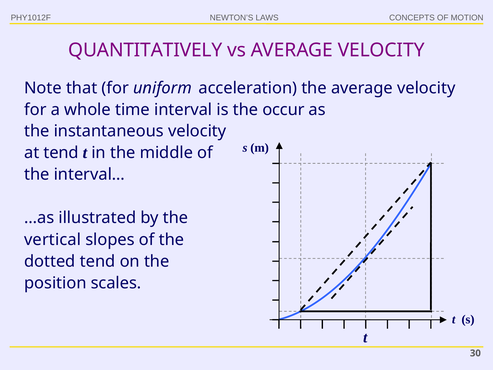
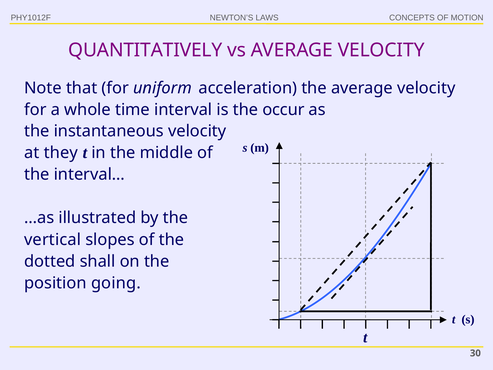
at tend: tend -> they (61, 153)
dotted tend: tend -> shall (98, 261)
scales: scales -> going (116, 283)
